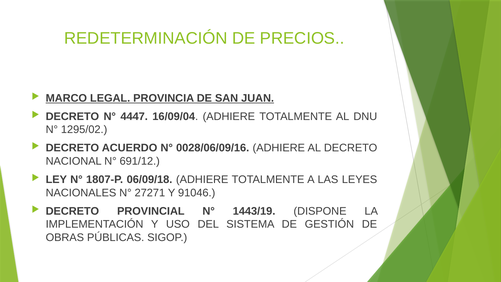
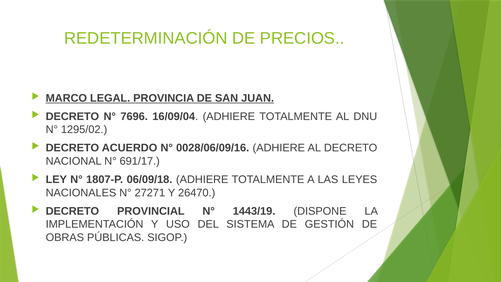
4447: 4447 -> 7696 (134, 116)
691/12: 691/12 -> 691/17 (140, 161)
91046: 91046 -> 26470 (197, 193)
